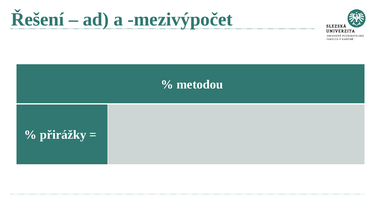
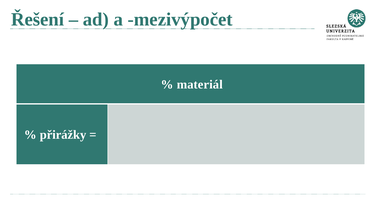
metodou: metodou -> materiál (200, 85)
